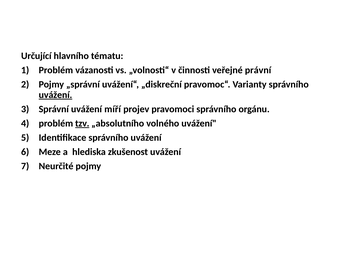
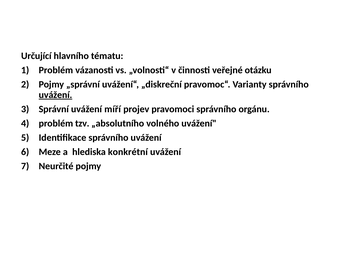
právní: právní -> otázku (258, 70)
tzv underline: present -> none (82, 123)
zkušenost: zkušenost -> konkrétní (128, 152)
